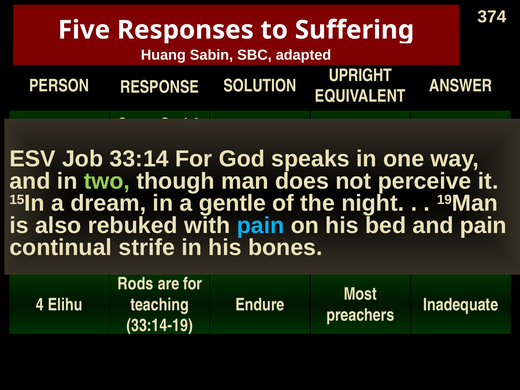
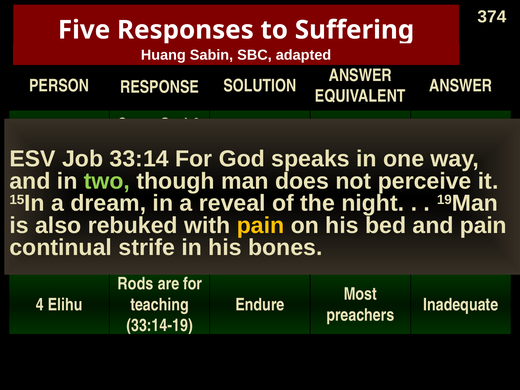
UPRIGHT: UPRIGHT -> ANSWER (360, 75)
gentle: gentle -> reveal (232, 203)
pain colour: light blue -> yellow (260, 226)
